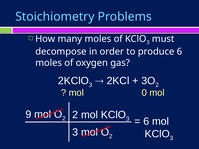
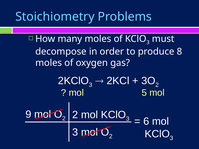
produce 6: 6 -> 8 (179, 52)
0: 0 -> 5 (144, 93)
